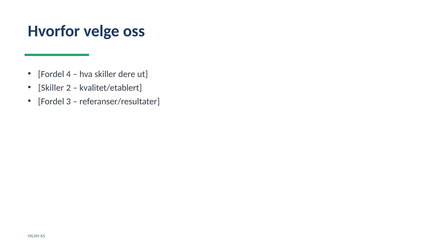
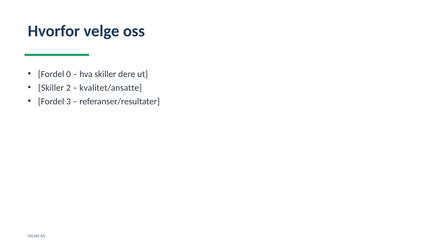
4: 4 -> 0 (69, 74)
kvalitet/etablert: kvalitet/etablert -> kvalitet/ansatte (111, 88)
